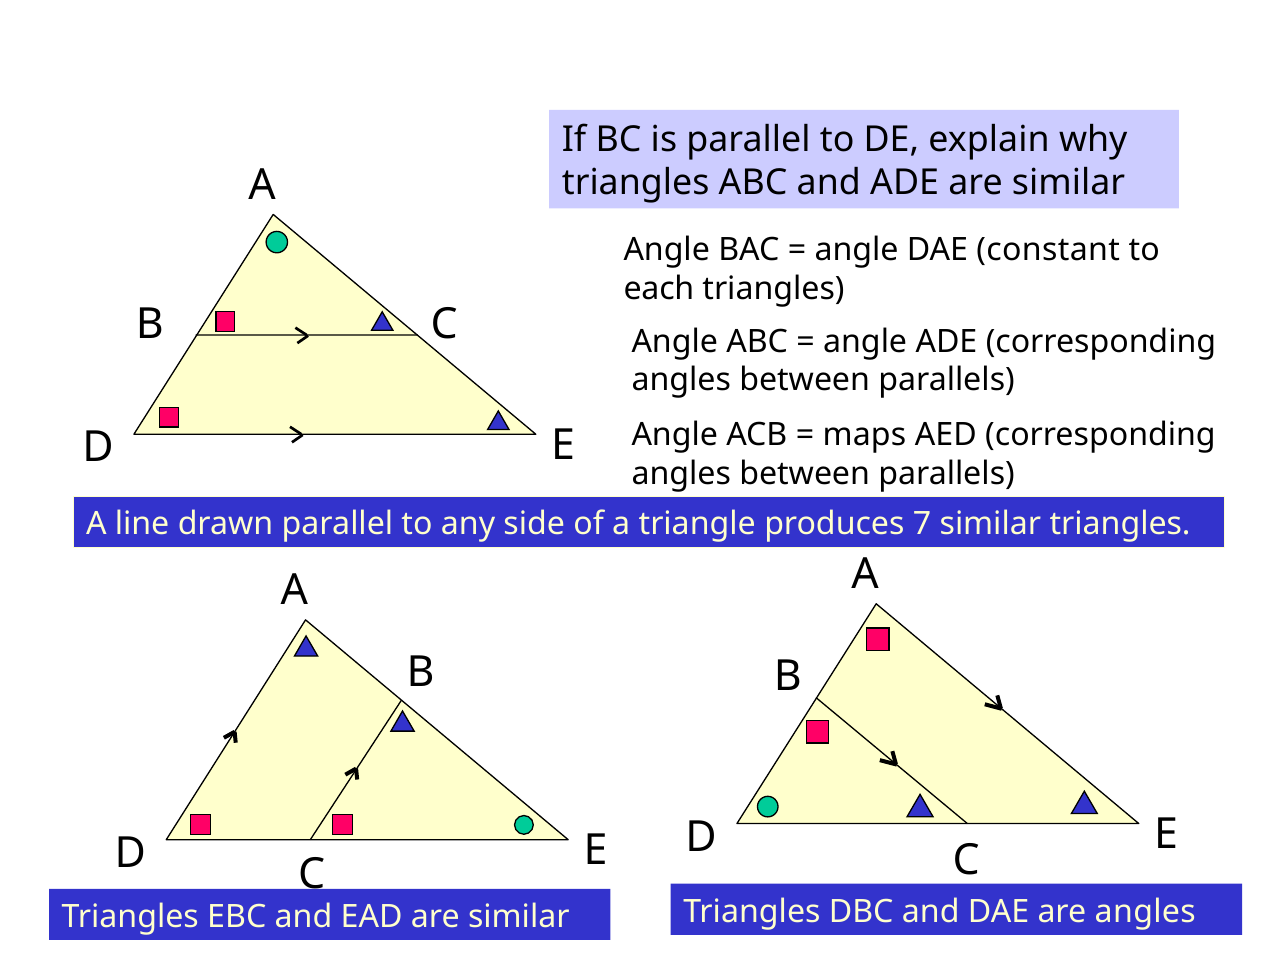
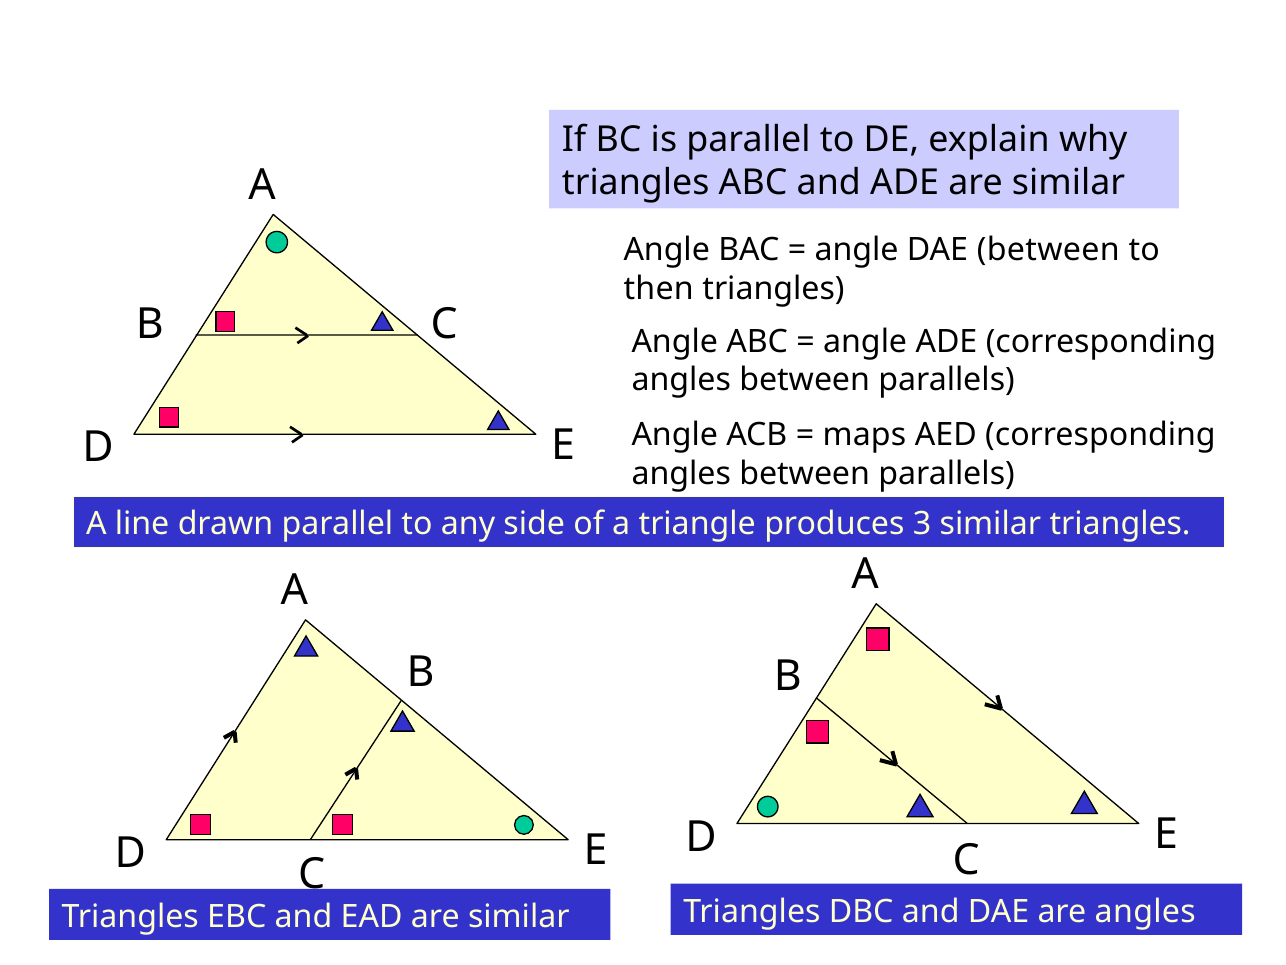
DAE constant: constant -> between (1048, 250)
each: each -> then (659, 289)
7: 7 -> 3 (922, 524)
